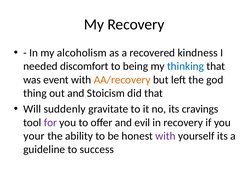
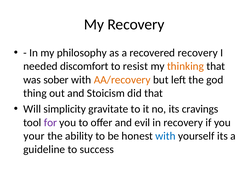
alcoholism: alcoholism -> philosophy (82, 53)
recovered kindness: kindness -> recovery (198, 53)
being: being -> resist (135, 66)
thinking colour: blue -> orange (185, 66)
event: event -> sober (56, 80)
suddenly: suddenly -> simplicity (65, 109)
with colour: purple -> blue (165, 136)
